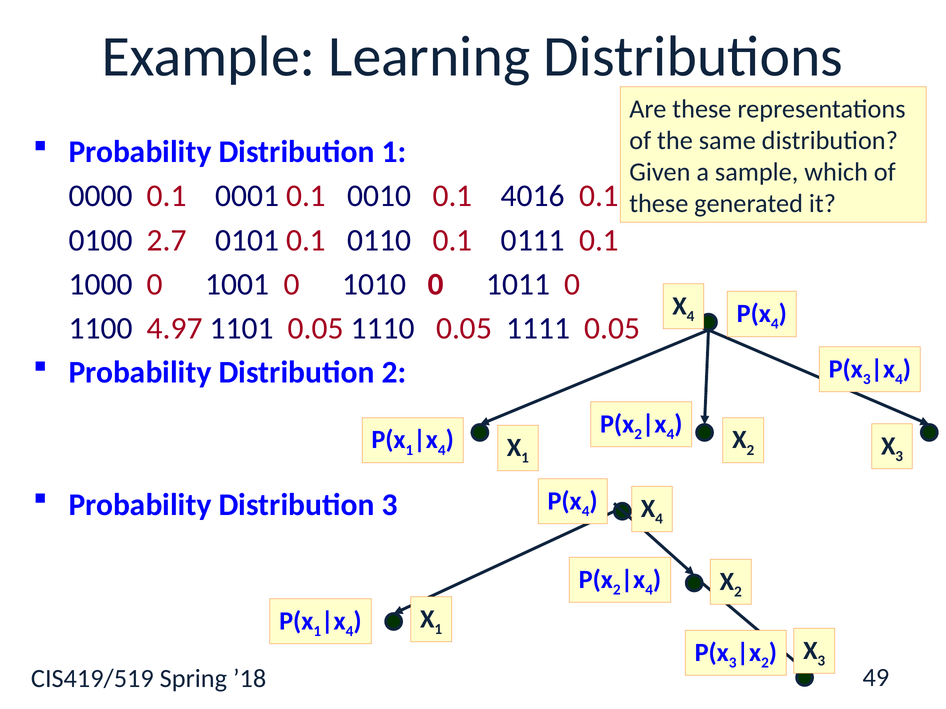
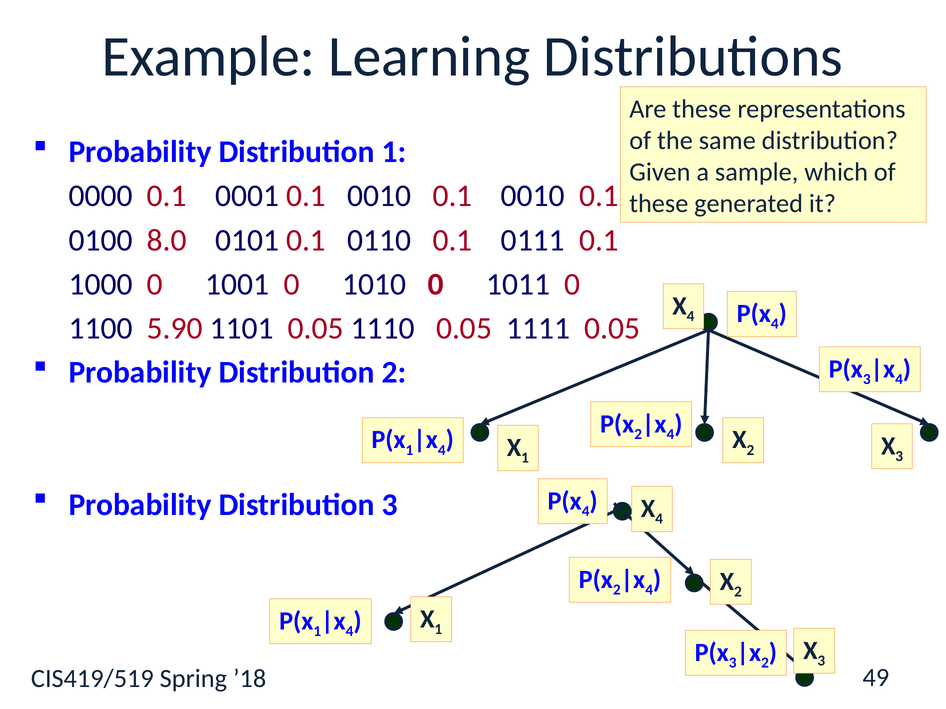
0010 0.1 4016: 4016 -> 0010 (533, 196)
2.7: 2.7 -> 8.0 (167, 240)
4.97: 4.97 -> 5.90 (175, 329)
